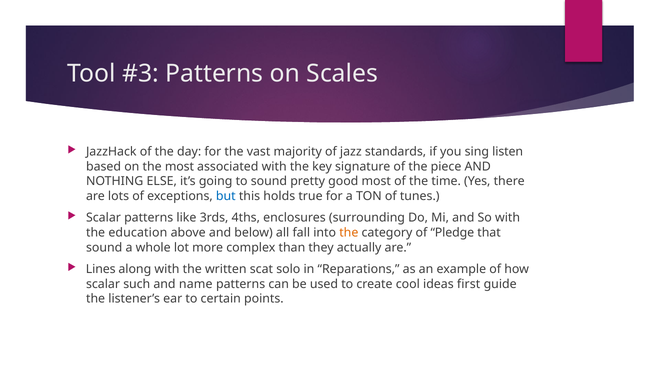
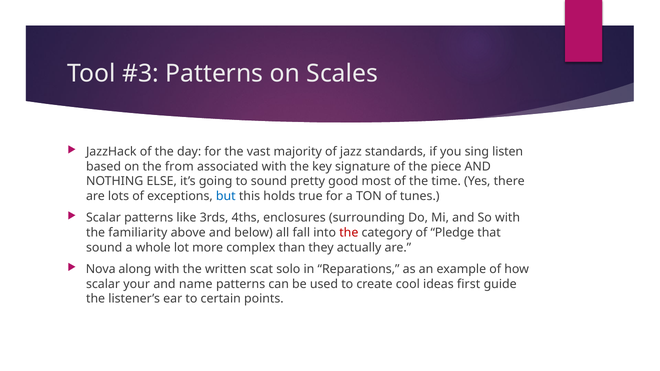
the most: most -> from (179, 167)
education: education -> familiarity (138, 233)
the colour: orange -> red (349, 233)
Lines: Lines -> Nova (101, 269)
such: such -> your (137, 284)
